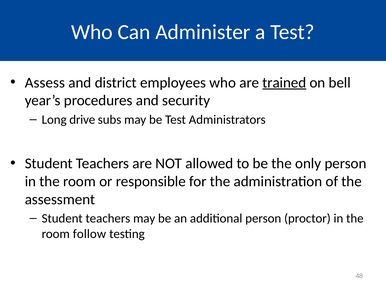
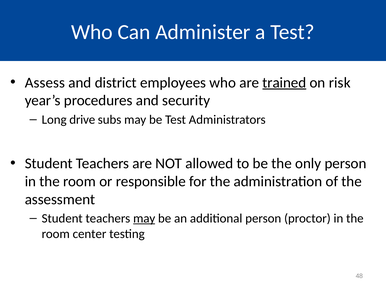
bell: bell -> risk (340, 83)
may underline: none -> present (144, 219)
follow: follow -> center (90, 234)
